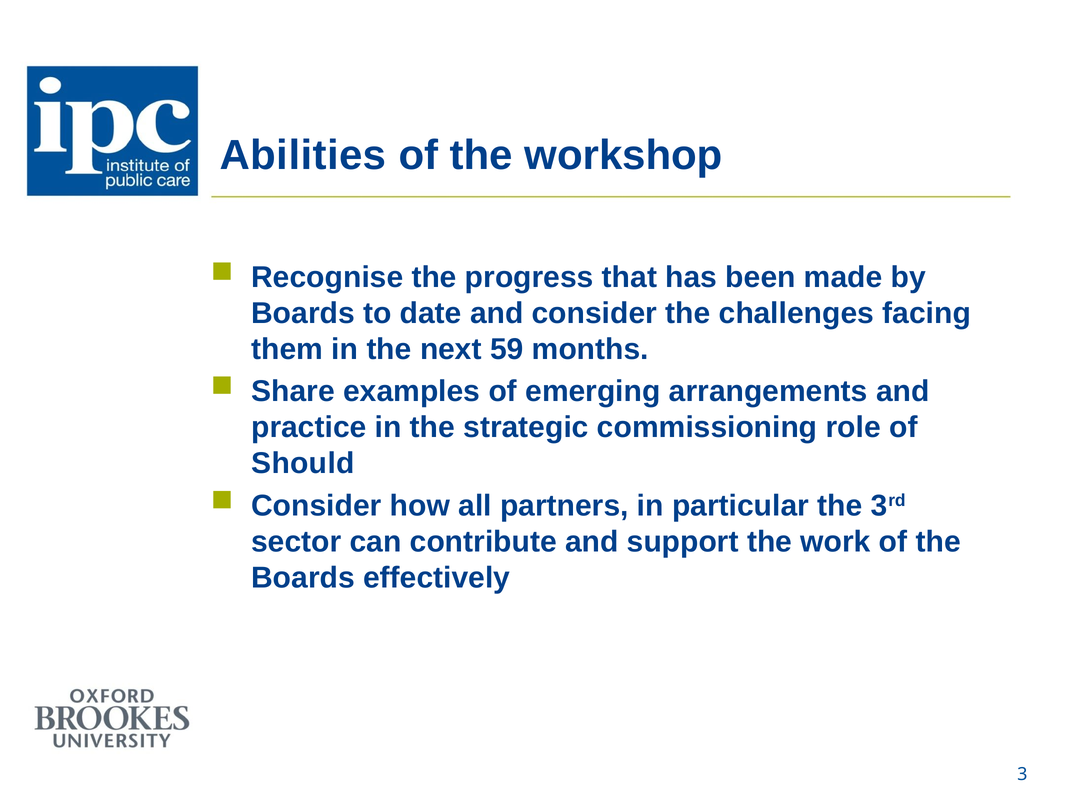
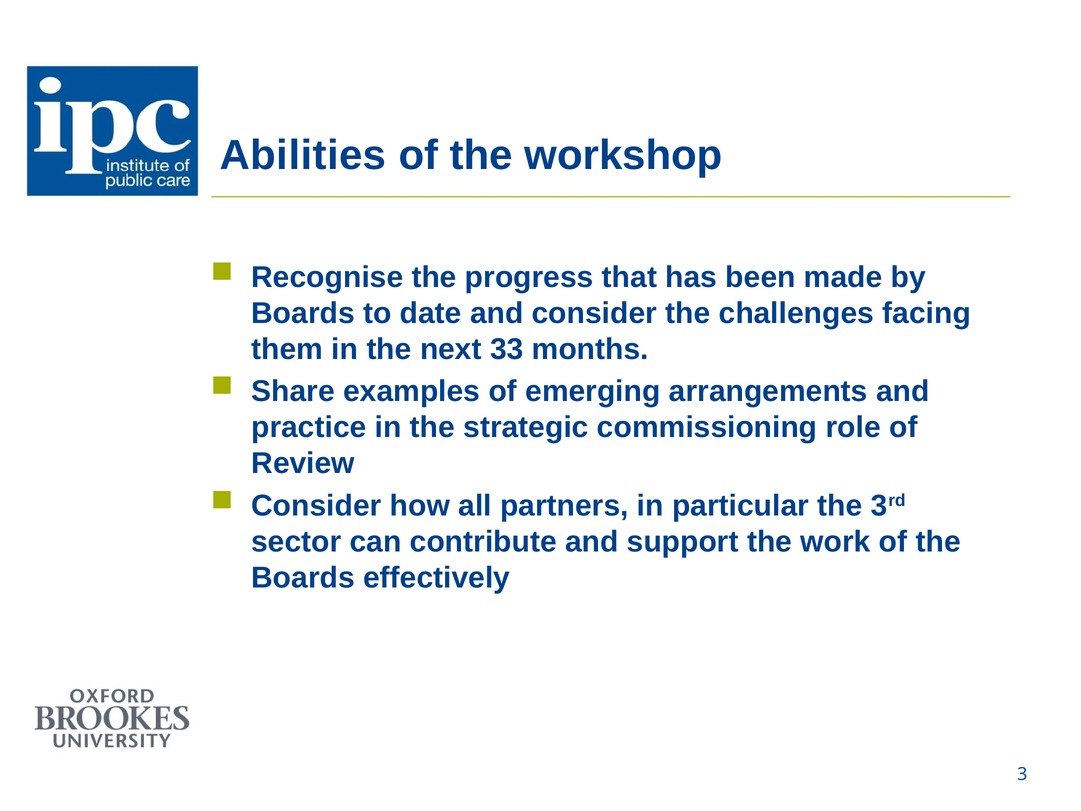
59: 59 -> 33 (507, 349)
Should: Should -> Review (303, 463)
